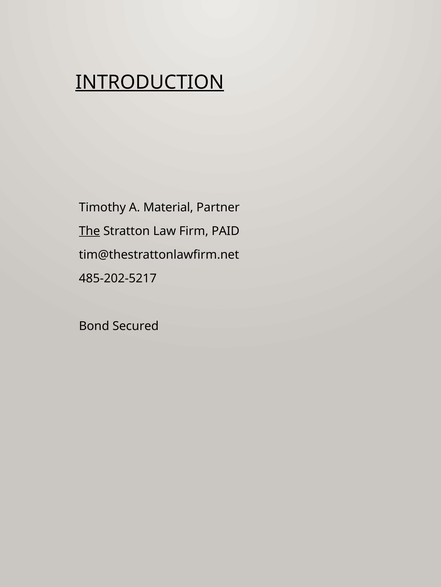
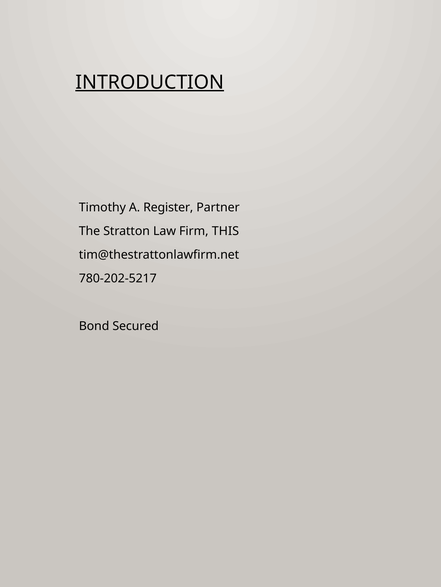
Material: Material -> Register (168, 208)
The underline: present -> none (89, 232)
PAID: PAID -> THIS (225, 232)
485-202-5217: 485-202-5217 -> 780-202-5217 (118, 279)
